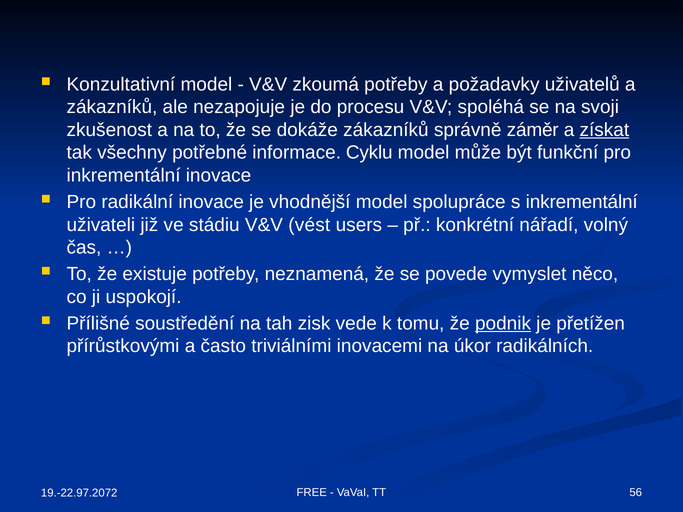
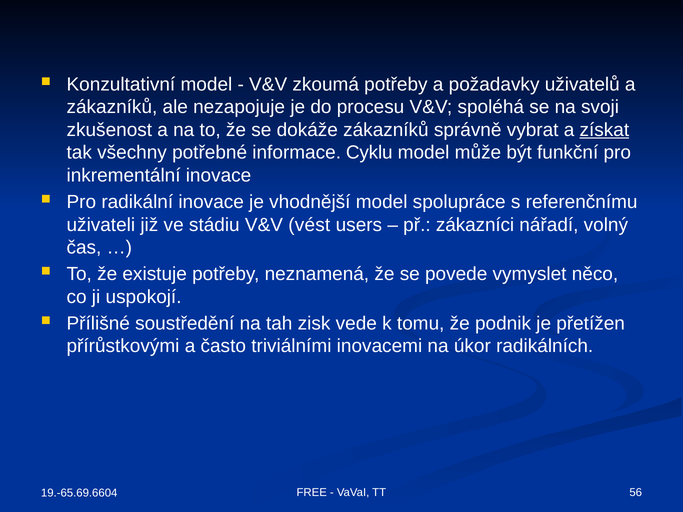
záměr: záměr -> vybrat (533, 130)
s inkrementální: inkrementální -> referenčnímu (582, 202)
konkrétní: konkrétní -> zákazníci (475, 225)
podnik underline: present -> none (503, 324)
19.-22.97.2072: 19.-22.97.2072 -> 19.-65.69.6604 (79, 493)
